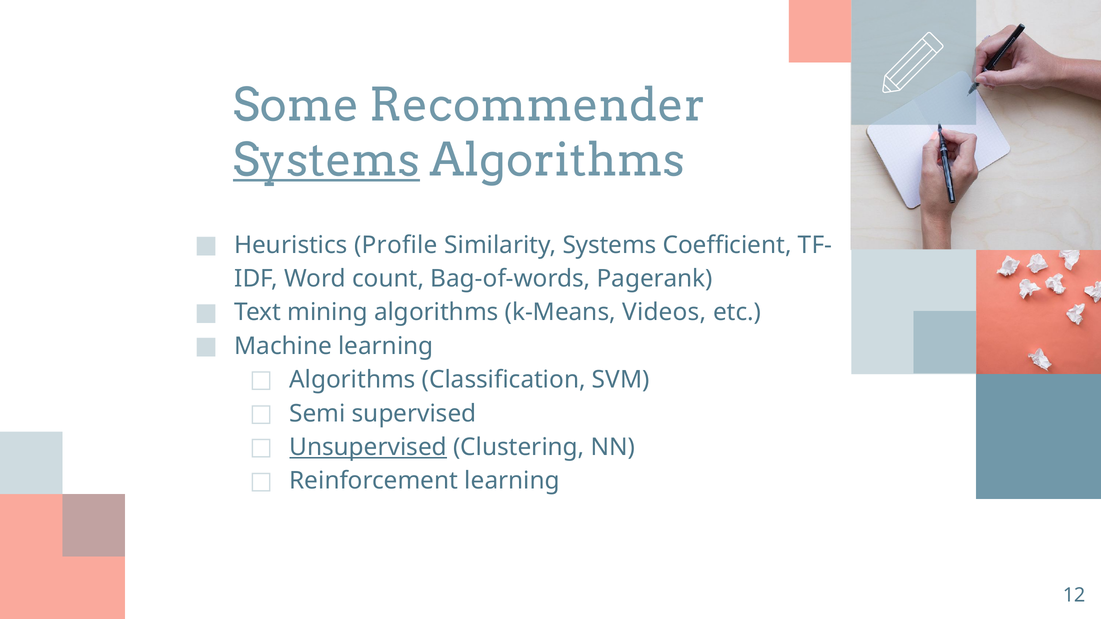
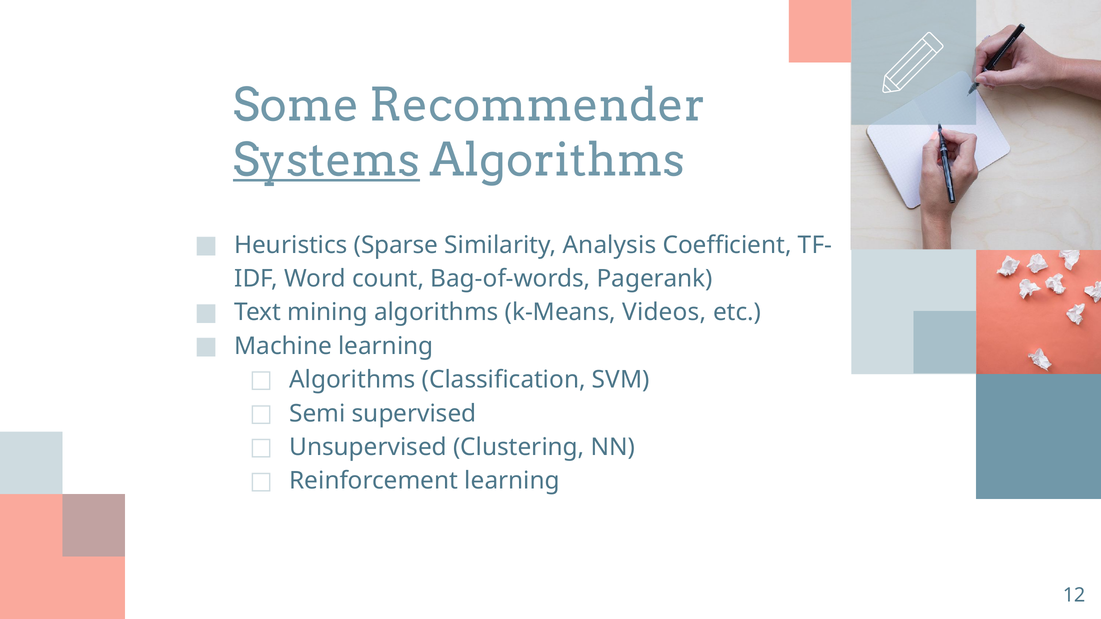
Profile: Profile -> Sparse (396, 245)
Similarity Systems: Systems -> Analysis (609, 245)
Unsupervised underline: present -> none (368, 447)
